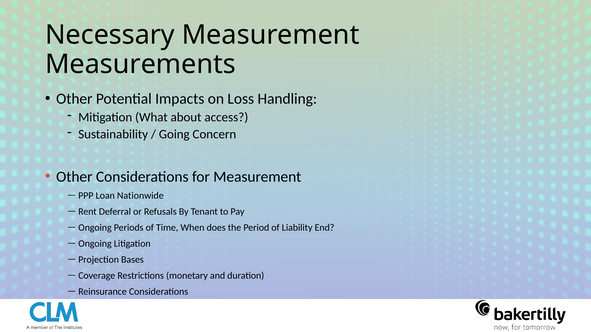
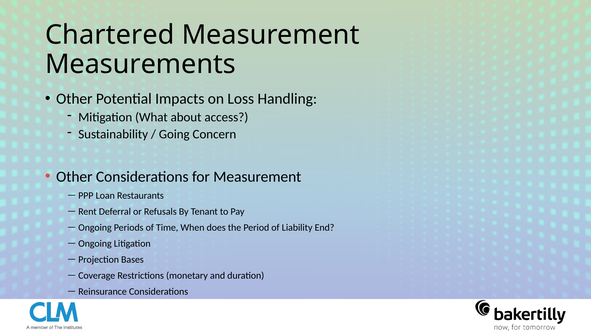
Necessary: Necessary -> Chartered (110, 35)
Nationwide: Nationwide -> Restaurants (140, 196)
